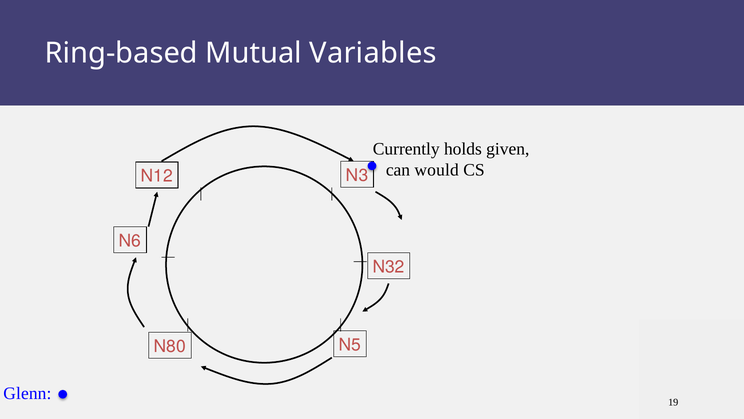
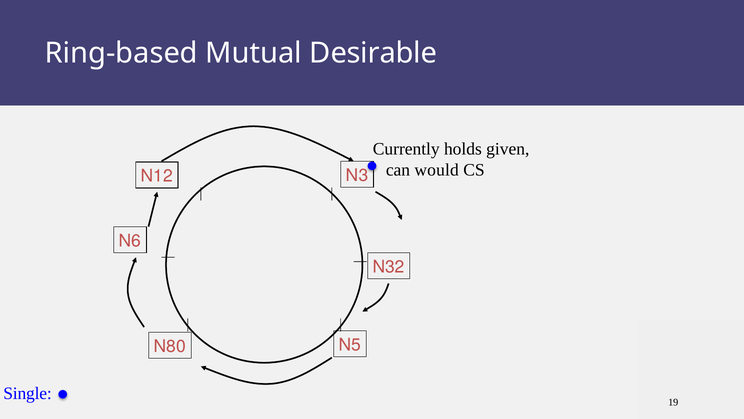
Variables: Variables -> Desirable (373, 53)
Glenn: Glenn -> Single (28, 394)
